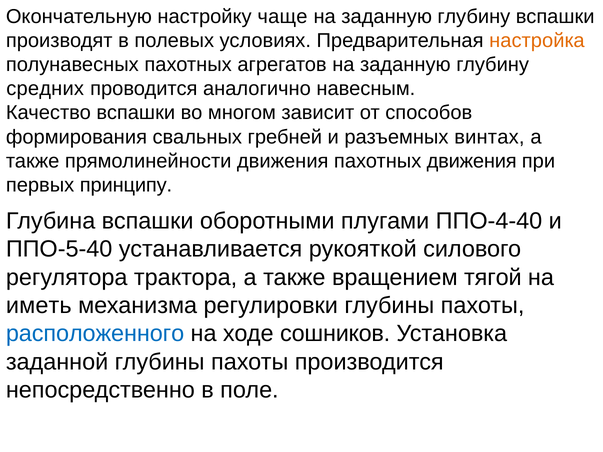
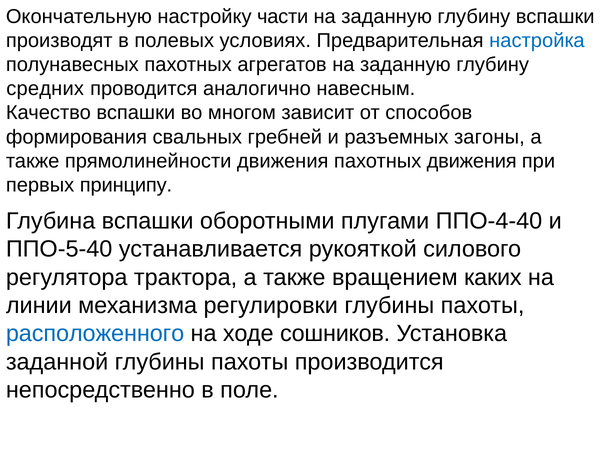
чаще: чаще -> части (283, 16)
настройка colour: orange -> blue (537, 41)
винтах: винтах -> загоны (489, 137)
тягой: тягой -> каких (493, 278)
иметь: иметь -> линии (39, 306)
